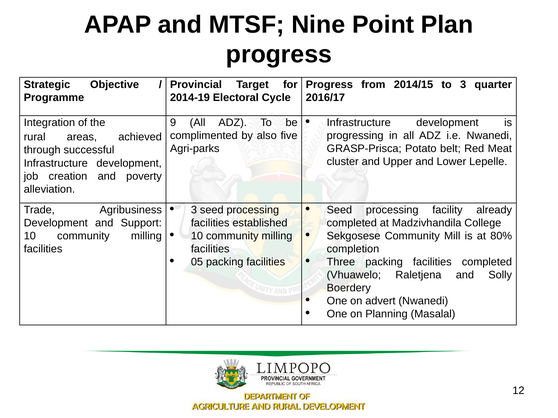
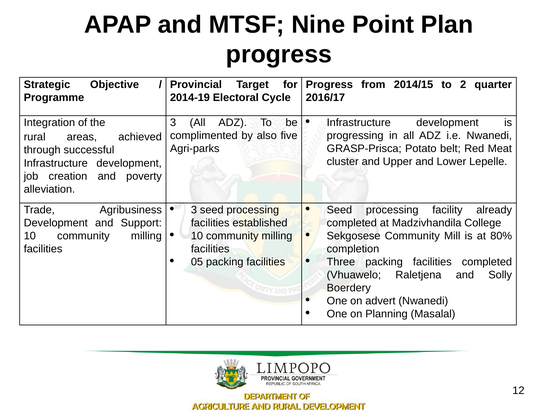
to 3: 3 -> 2 (463, 85)
the 9: 9 -> 3 (173, 123)
